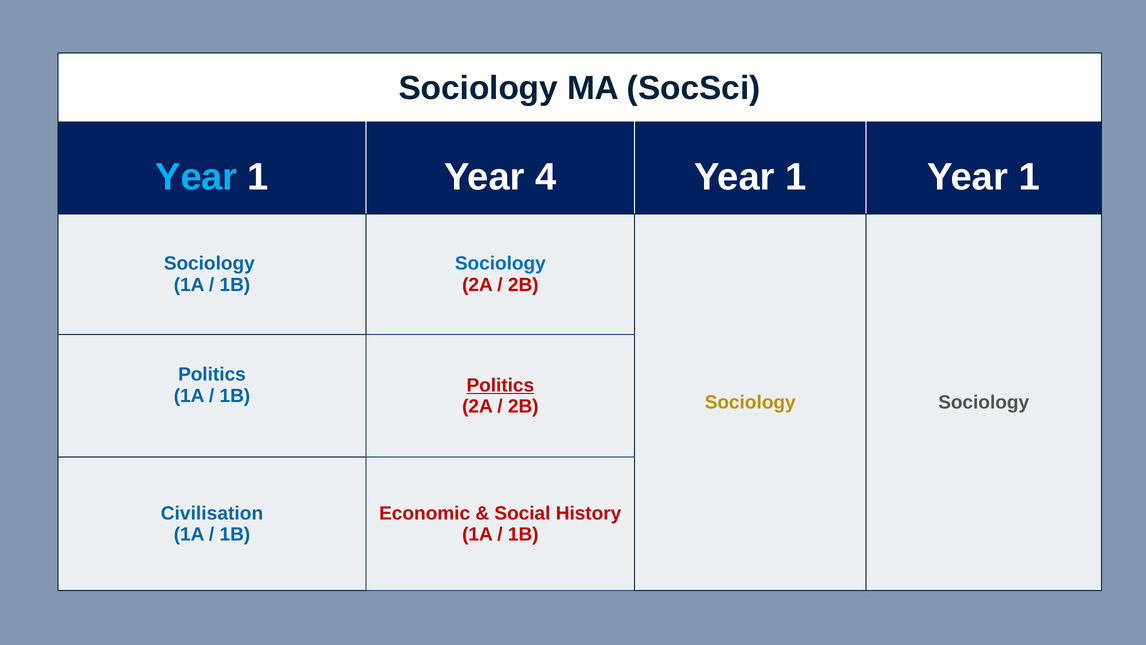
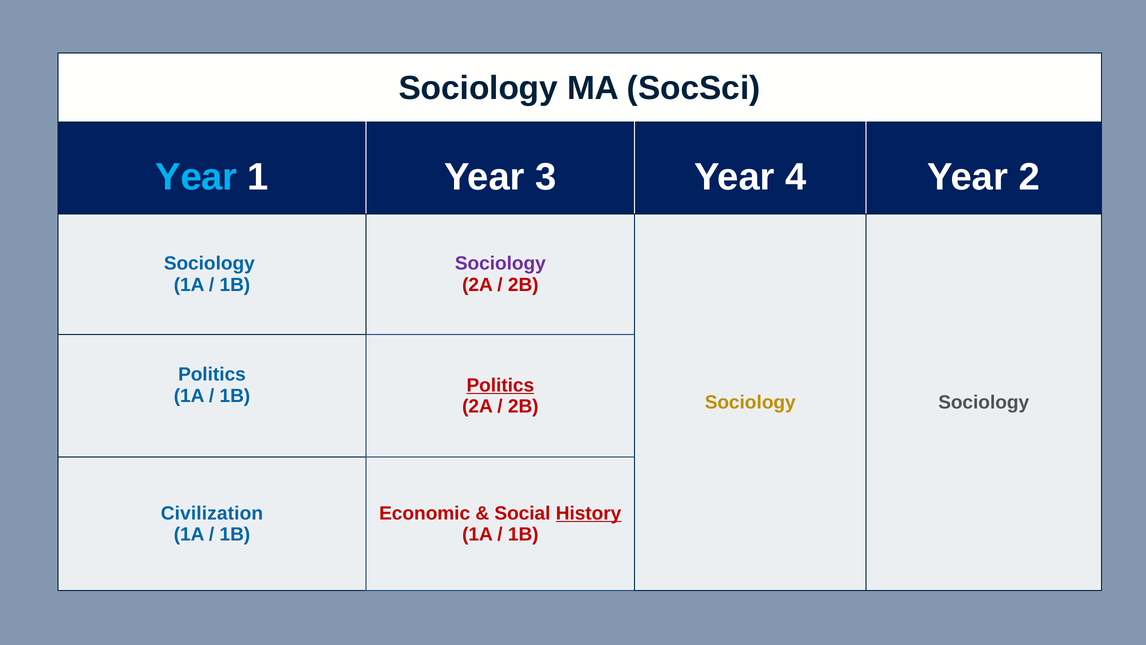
4: 4 -> 3 (546, 177)
1: 1 -> 4 (796, 177)
1: 1 -> 2 (1029, 177)
Sociology colour: blue -> purple (500, 264)
Civilisation: Civilisation -> Civilization (212, 513)
History underline: none -> present (589, 513)
